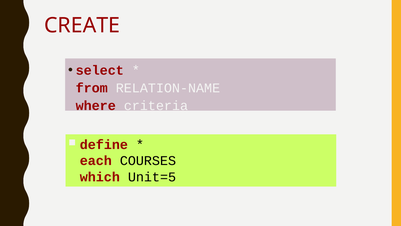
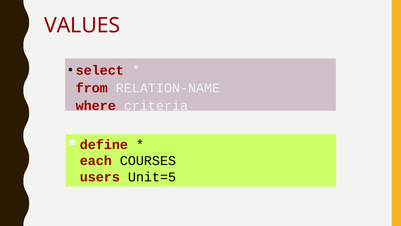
CREATE: CREATE -> VALUES (82, 25)
which: which -> users (100, 177)
